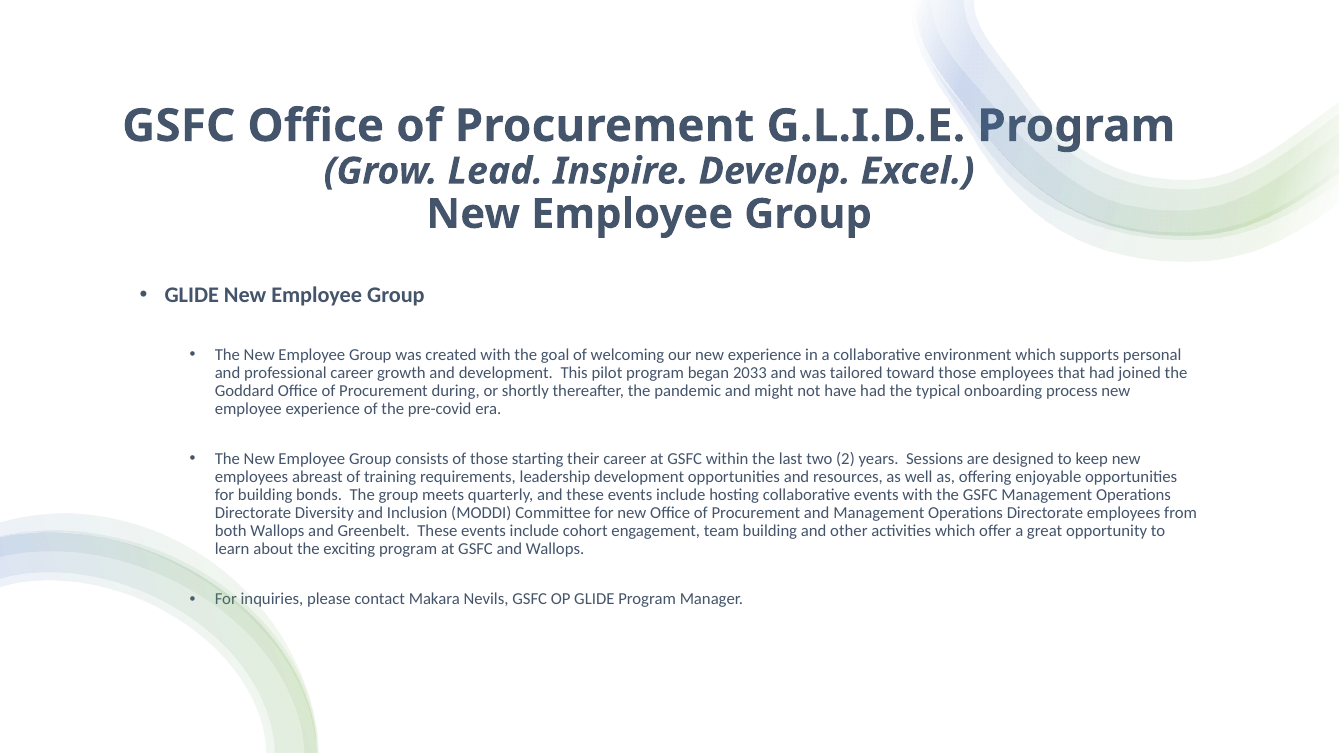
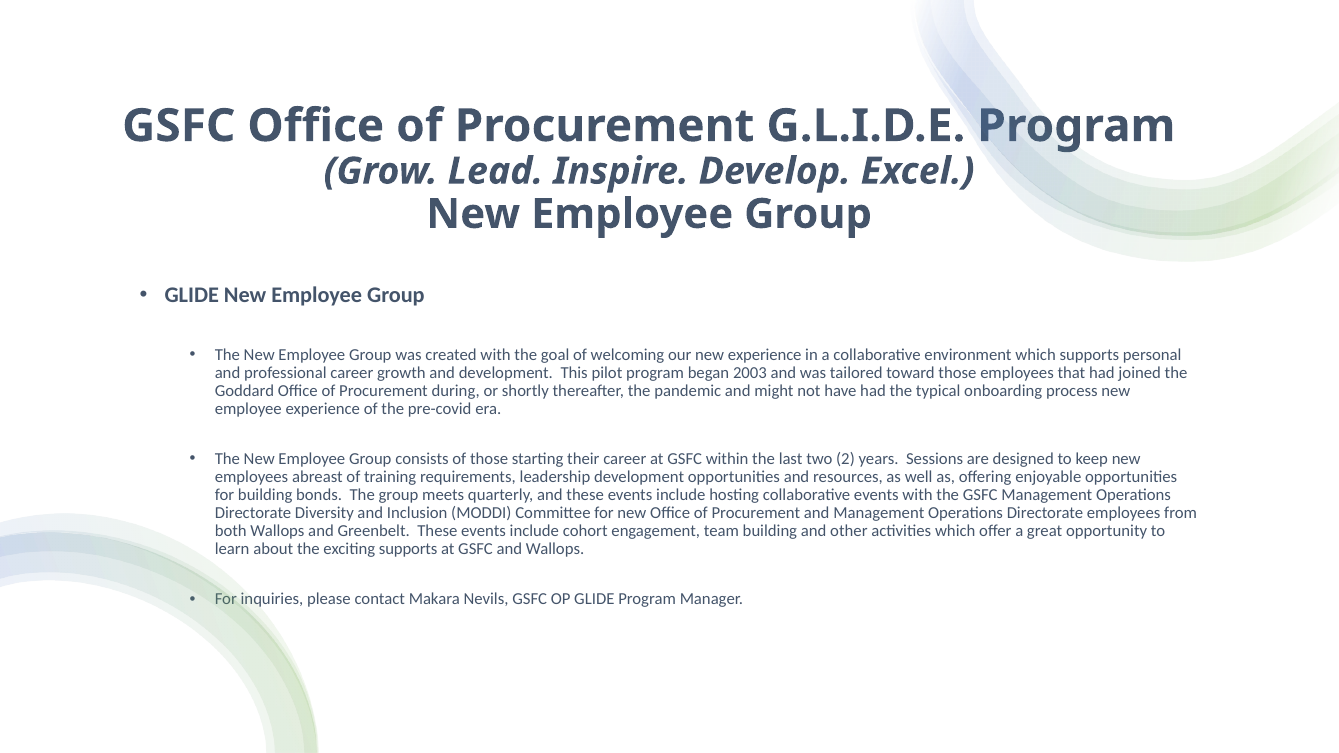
2033: 2033 -> 2003 (750, 373)
exciting program: program -> supports (408, 549)
